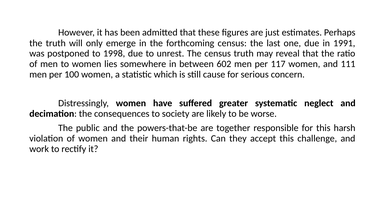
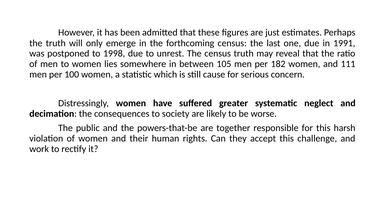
602: 602 -> 105 (224, 64)
117: 117 -> 182 (278, 64)
